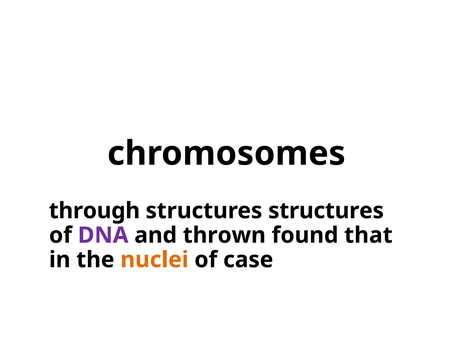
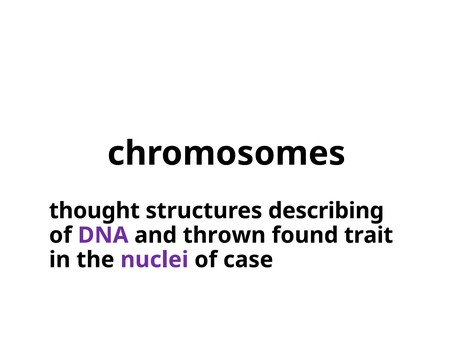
through: through -> thought (94, 211)
structures structures: structures -> describing (326, 211)
that: that -> trait (369, 235)
nuclei colour: orange -> purple (154, 260)
